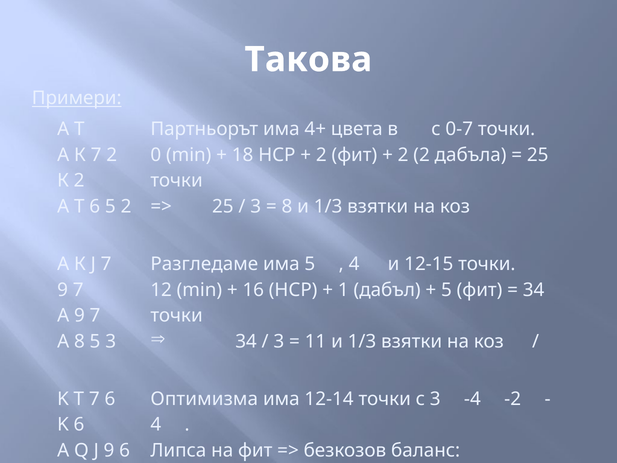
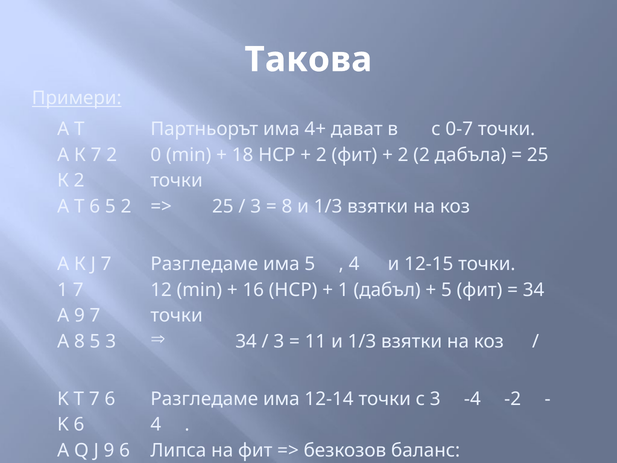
цвета: цвета -> дават (357, 129)
9: 9 -> 1 (63, 290)
Оптимизма: Оптимизма -> Разгледаме (204, 399)
